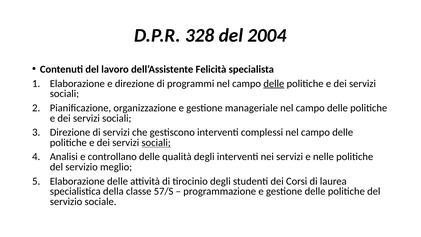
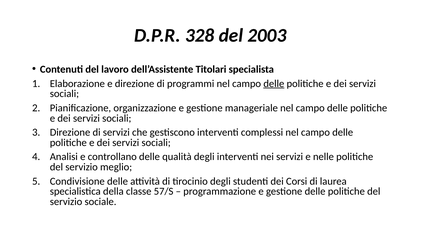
2004: 2004 -> 2003 (267, 35)
Felicità: Felicità -> Titolari (211, 69)
sociali underline: present -> none (156, 143)
Elaborazione: Elaborazione -> Condivisione (77, 181)
